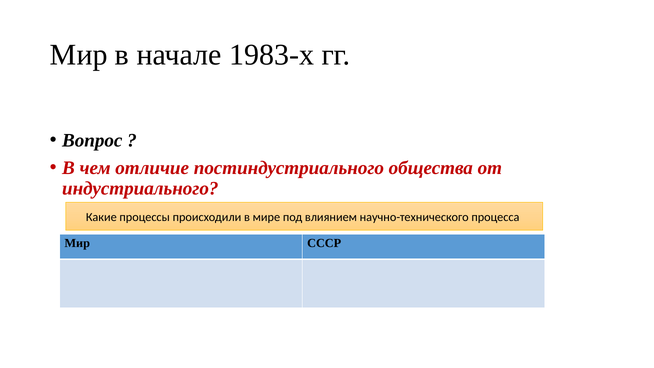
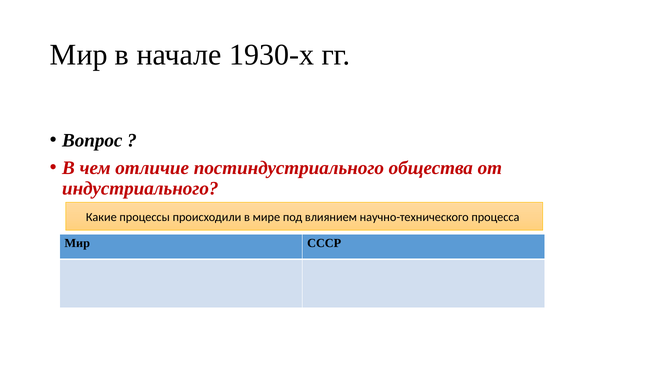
1983-х: 1983-х -> 1930-х (272, 55)
